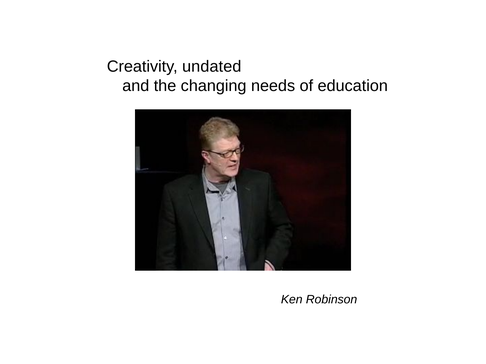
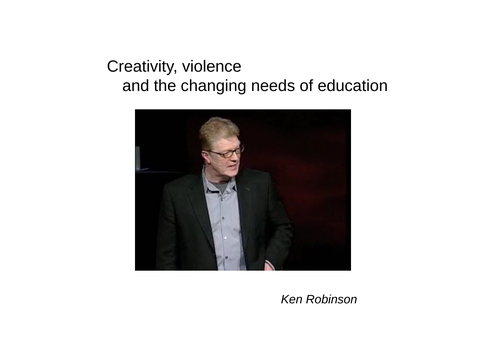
undated: undated -> violence (212, 67)
